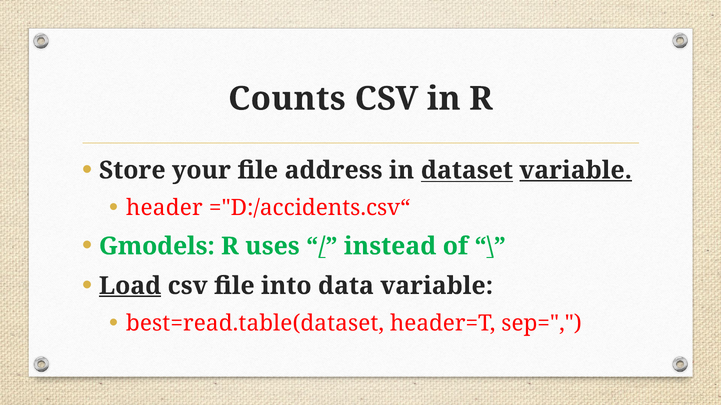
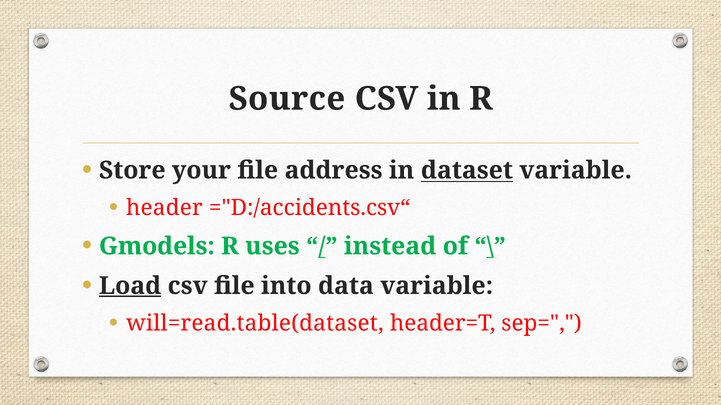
Counts: Counts -> Source (287, 99)
variable underline: present -> none (576, 171)
best=read.table(dataset: best=read.table(dataset -> will=read.table(dataset (255, 324)
